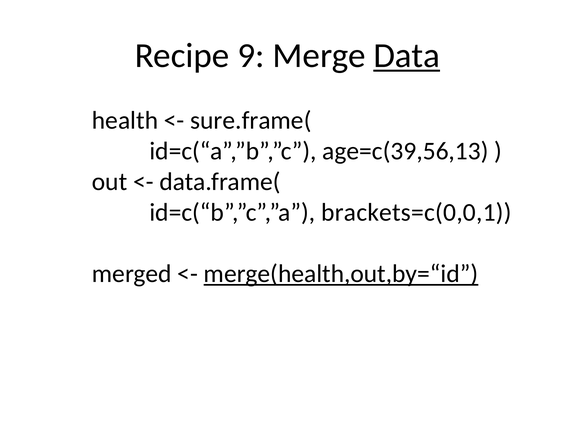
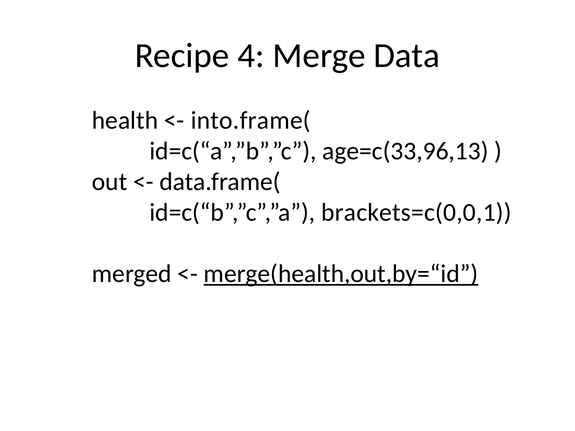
9: 9 -> 4 (251, 56)
Data underline: present -> none (407, 56)
sure.frame(: sure.frame( -> into.frame( (251, 121)
age=c(39,56,13: age=c(39,56,13 -> age=c(33,96,13 (405, 151)
